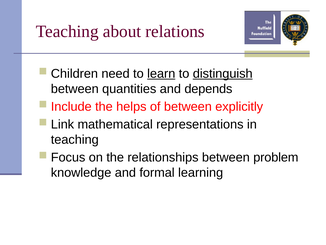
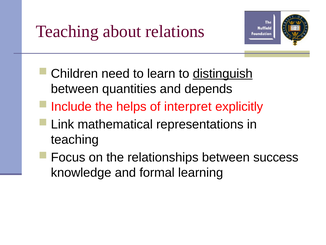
learn underline: present -> none (161, 73)
of between: between -> interpret (188, 106)
problem: problem -> success (276, 157)
